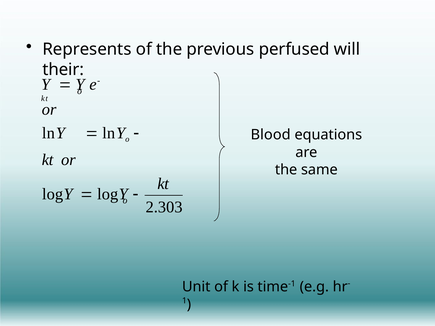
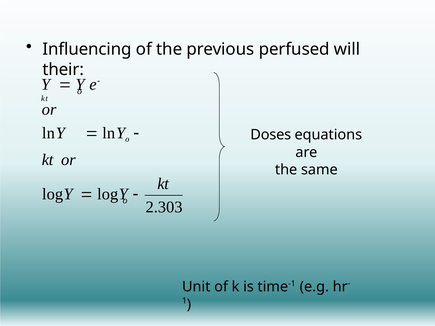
Represents: Represents -> Influencing (87, 49)
Blood: Blood -> Doses (271, 135)
